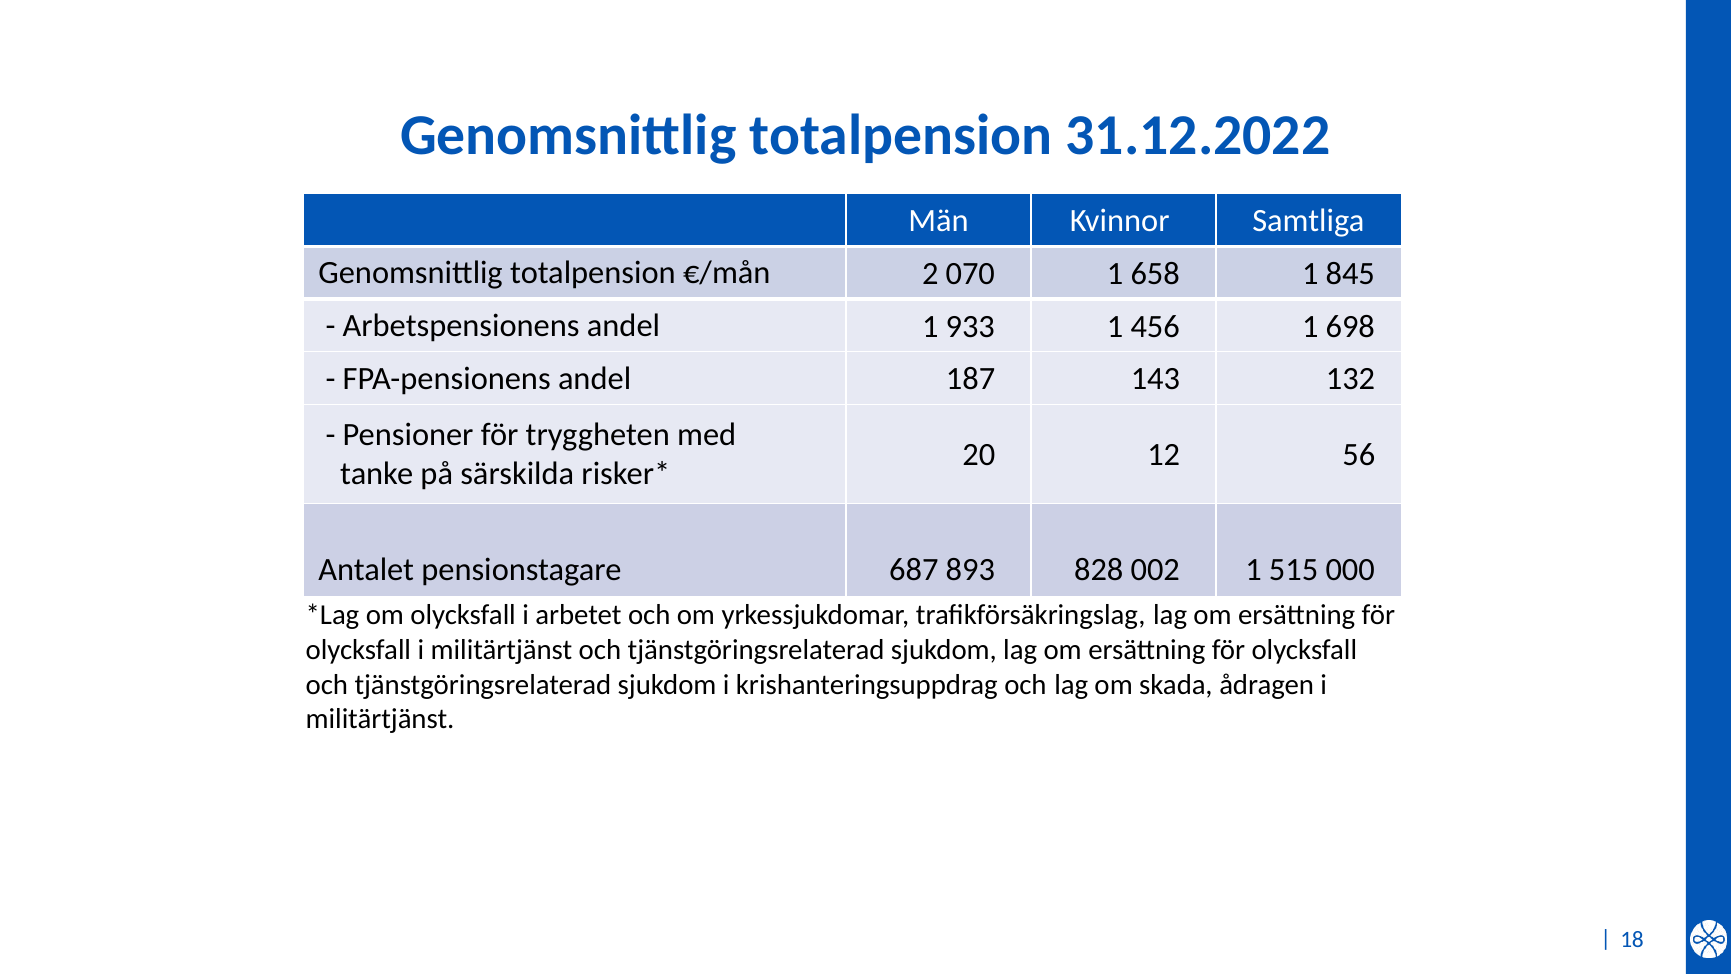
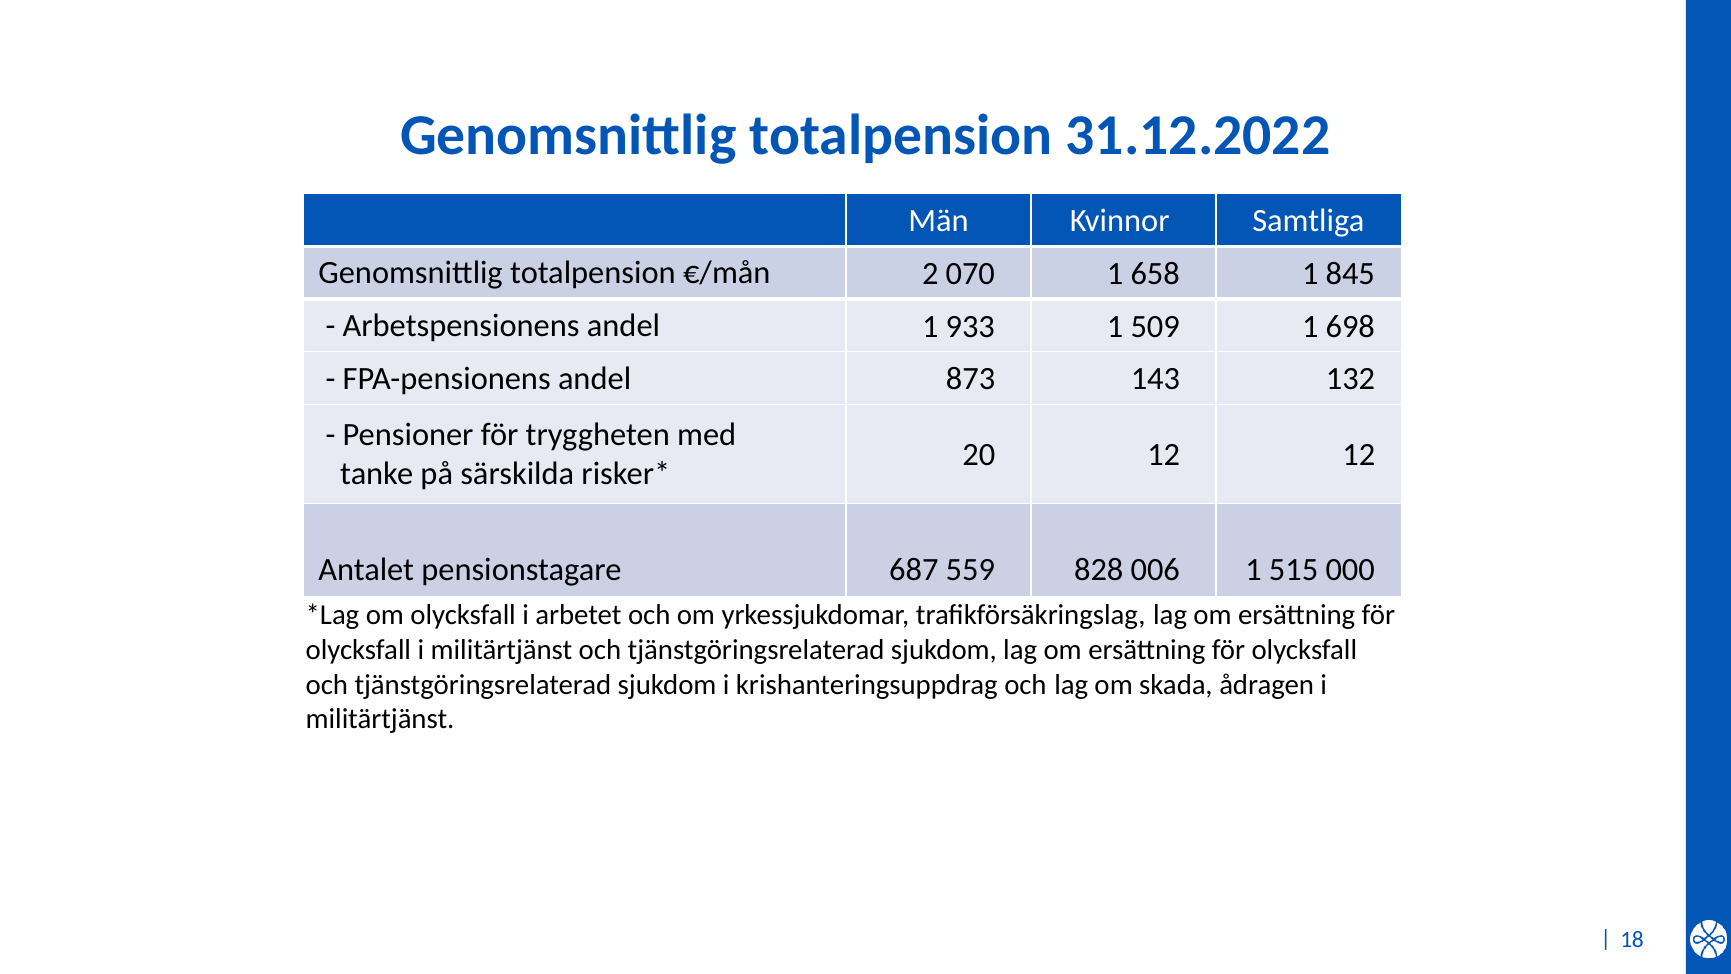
456: 456 -> 509 (1155, 326)
187: 187 -> 873 (971, 379)
12 56: 56 -> 12 (1359, 455)
893: 893 -> 559 (970, 570)
002: 002 -> 006 (1155, 570)
